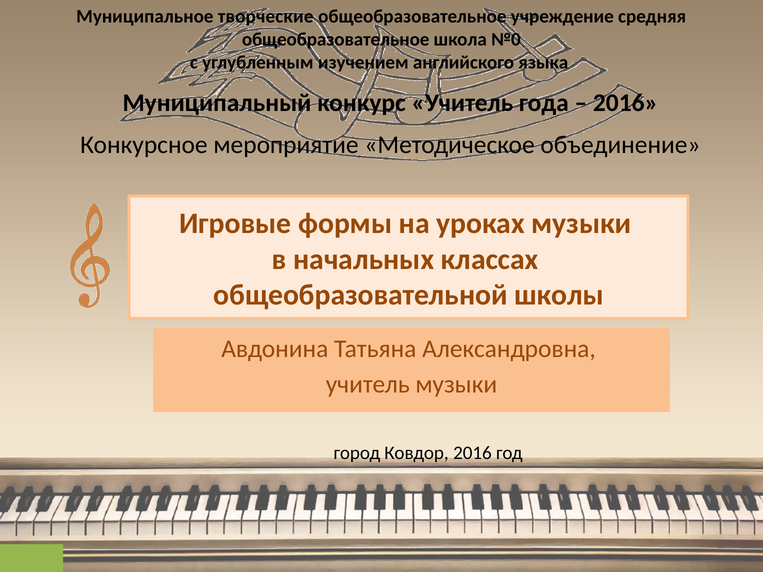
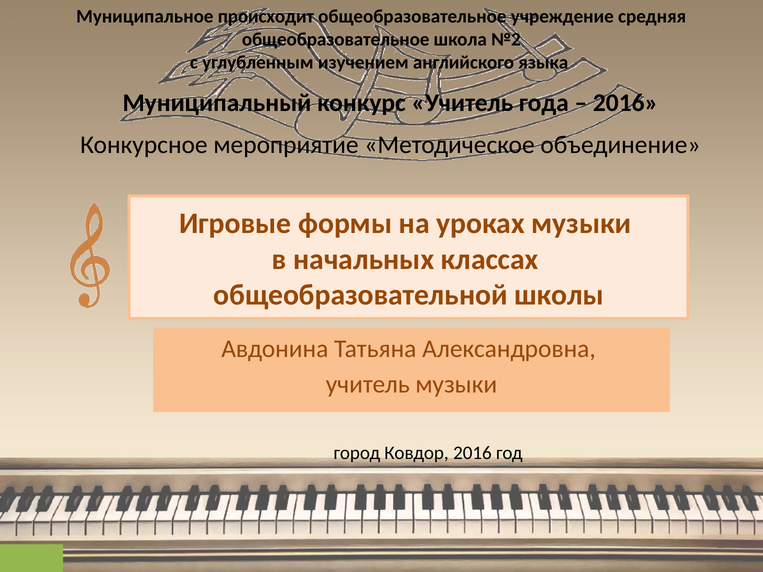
творческие: творческие -> происходит (266, 17)
№0: №0 -> №2 (506, 39)
